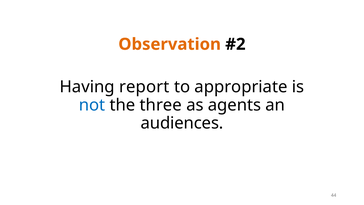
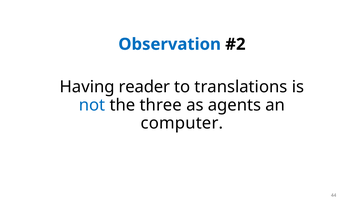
Observation colour: orange -> blue (170, 44)
report: report -> reader (144, 87)
appropriate: appropriate -> translations (241, 87)
audiences: audiences -> computer (182, 123)
